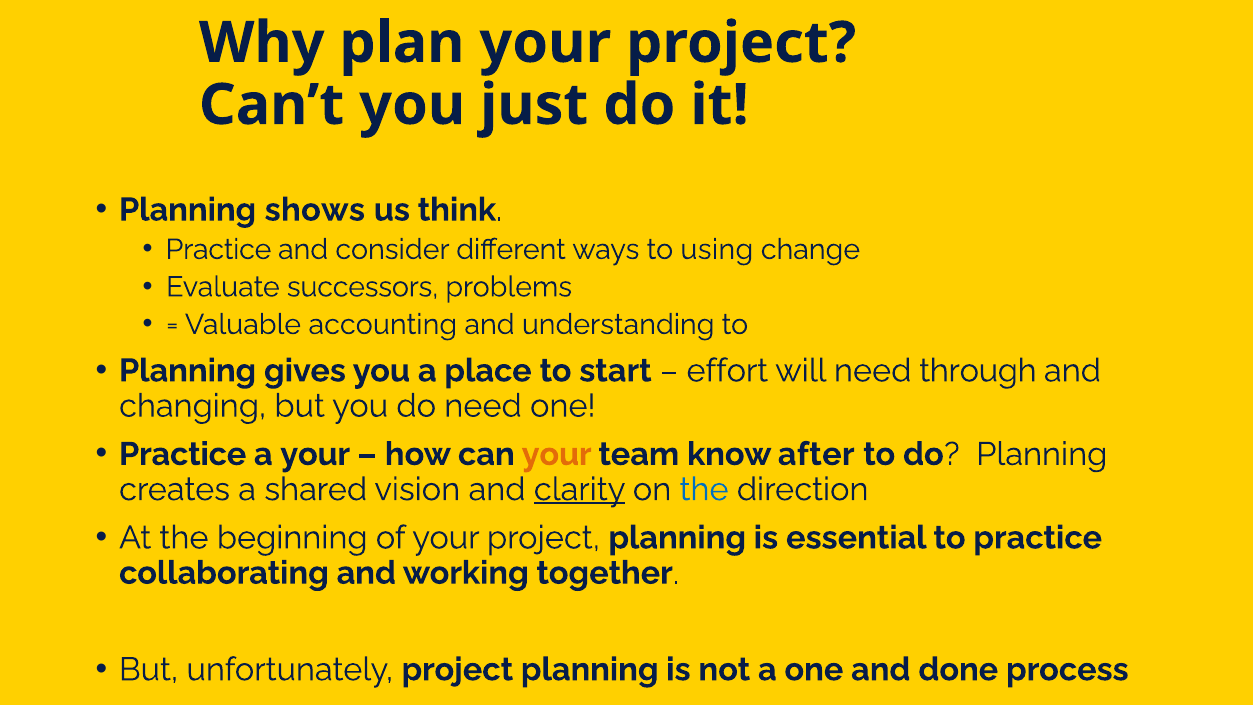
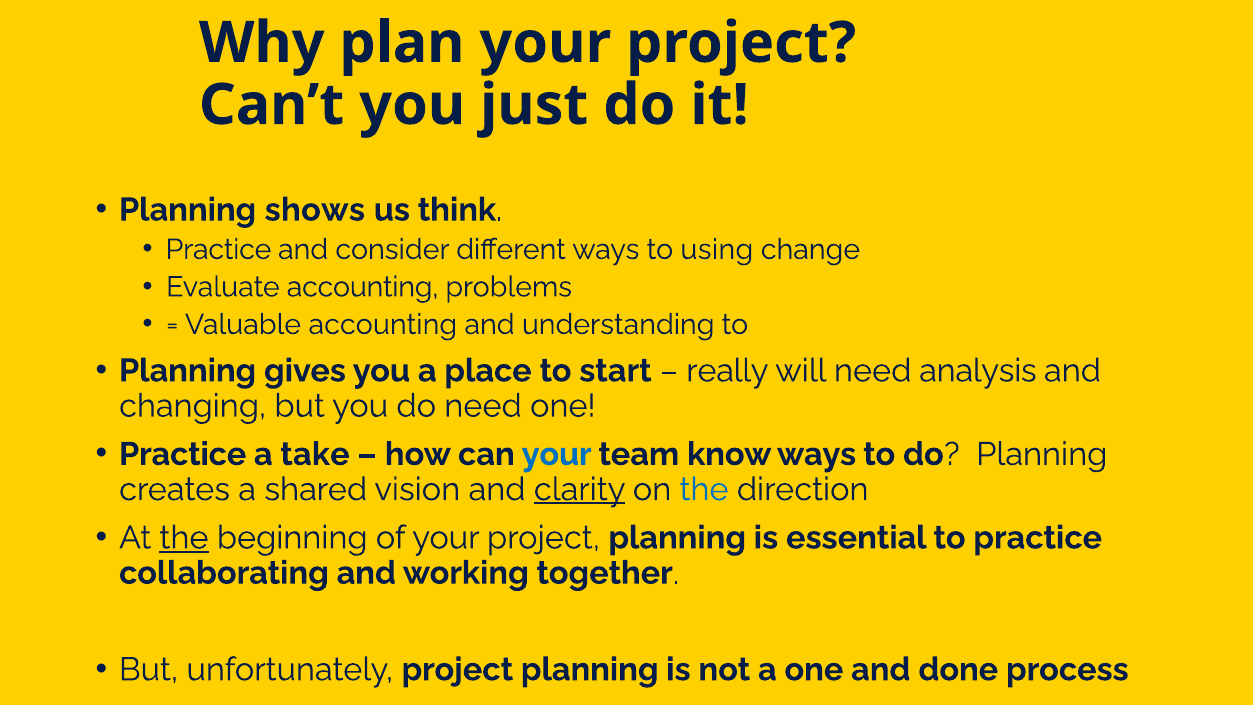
Evaluate successors: successors -> accounting (363, 287)
effort: effort -> really (727, 371)
through: through -> analysis (978, 371)
a your: your -> take (315, 454)
your colour: orange -> blue (557, 454)
know after: after -> ways (817, 454)
the underline: none -> present (184, 538)
